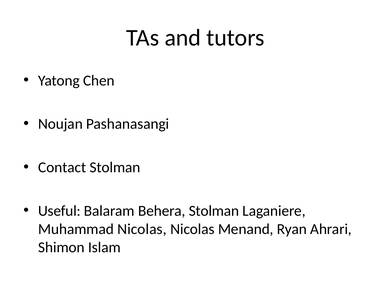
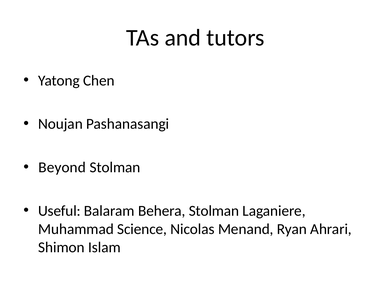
Contact: Contact -> Beyond (62, 168)
Muhammad Nicolas: Nicolas -> Science (142, 229)
